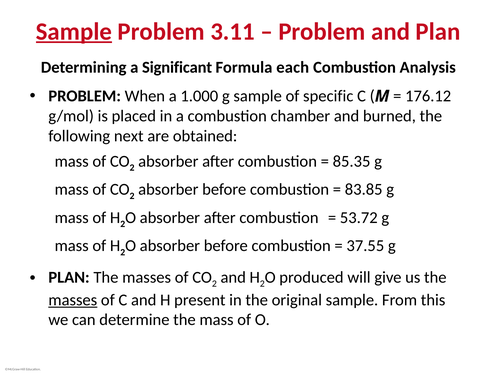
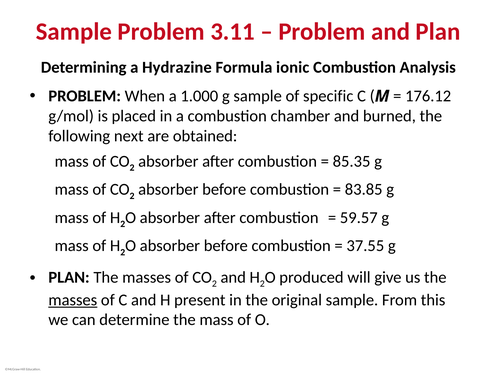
Sample underline: present -> none (74, 32)
Significant: Significant -> Hydrazine (177, 67)
each: each -> ionic (293, 67)
53.72: 53.72 -> 59.57 (359, 218)
